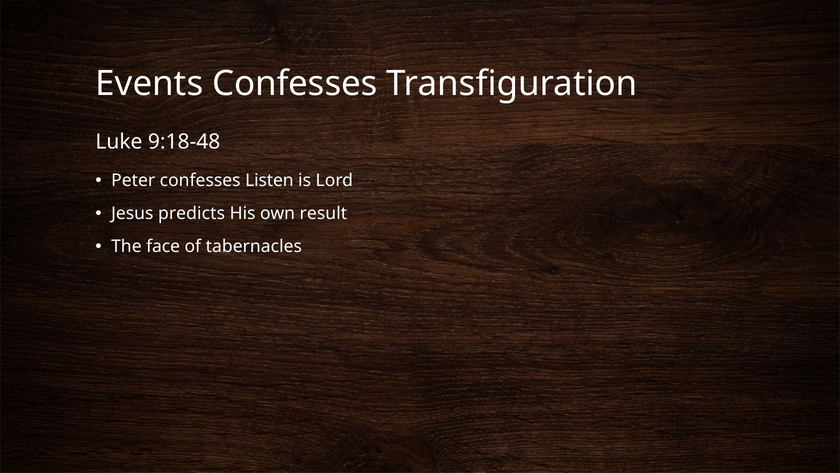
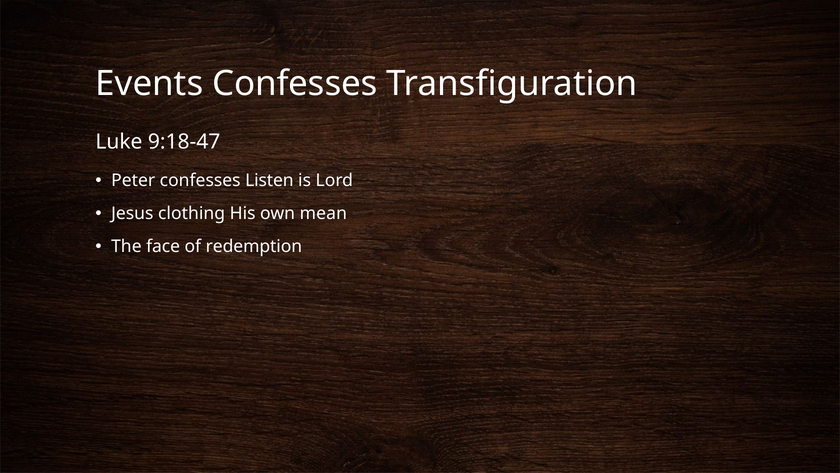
9:18-48: 9:18-48 -> 9:18-47 (184, 142)
predicts: predicts -> clothing (192, 213)
result: result -> mean (323, 213)
tabernacles: tabernacles -> redemption (254, 246)
